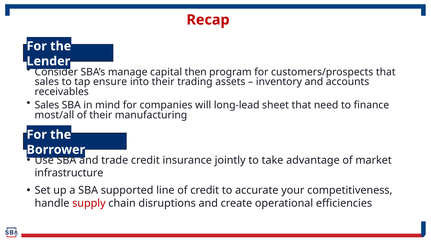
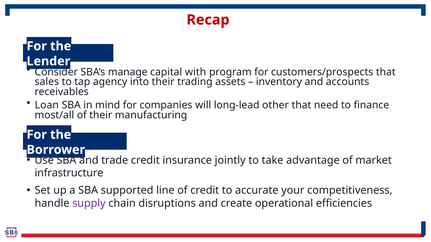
then: then -> with (196, 72)
ensure: ensure -> agency (110, 82)
Sales: Sales -> Loan (47, 105)
sheet: sheet -> other (276, 105)
supply colour: red -> purple (89, 204)
